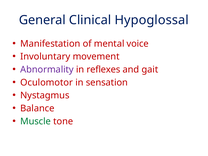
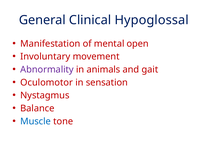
voice: voice -> open (138, 44)
reflexes: reflexes -> animals (103, 70)
Muscle colour: green -> blue (36, 121)
